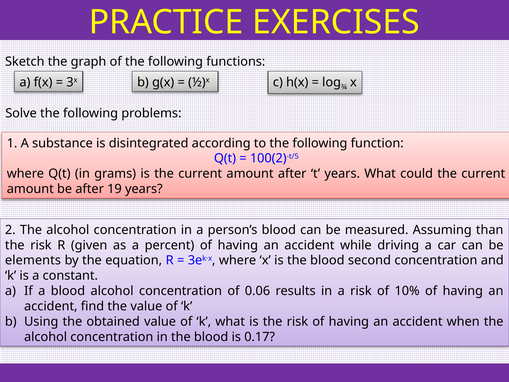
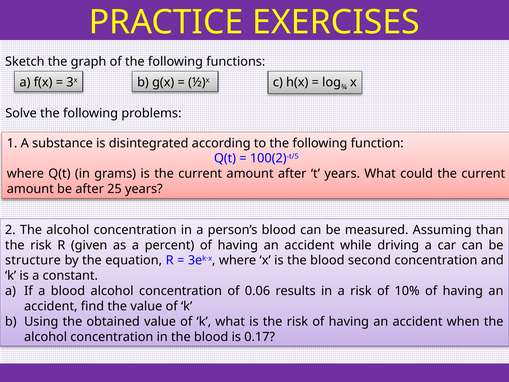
19: 19 -> 25 (114, 189)
elements: elements -> structure (33, 260)
